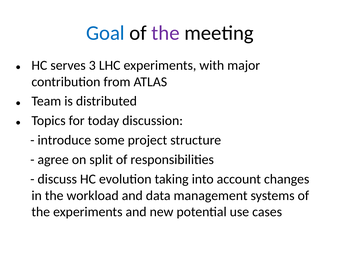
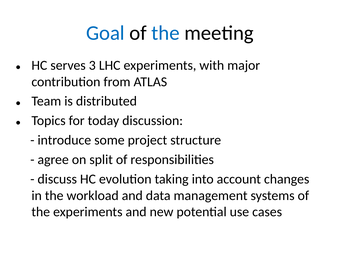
the colour: purple -> blue (166, 33)
